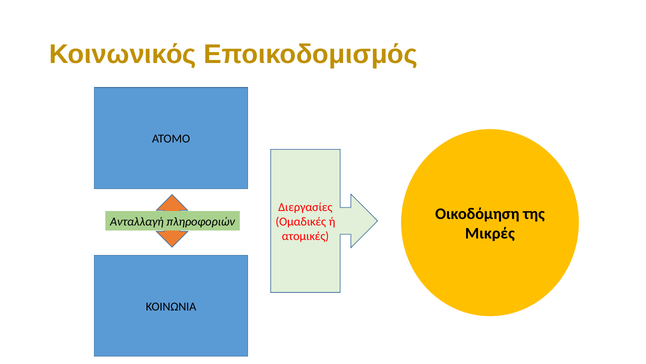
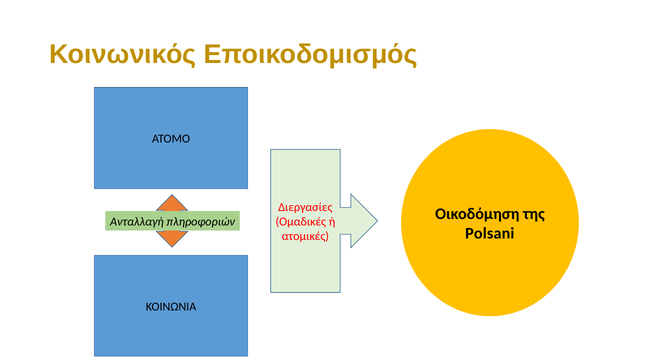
Μικρές: Μικρές -> Polsani (490, 233)
